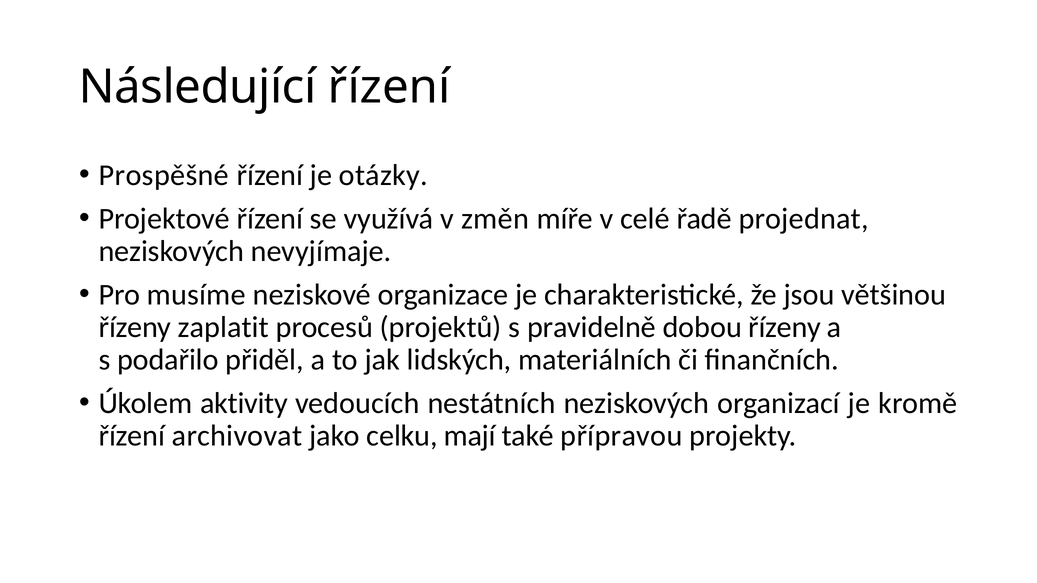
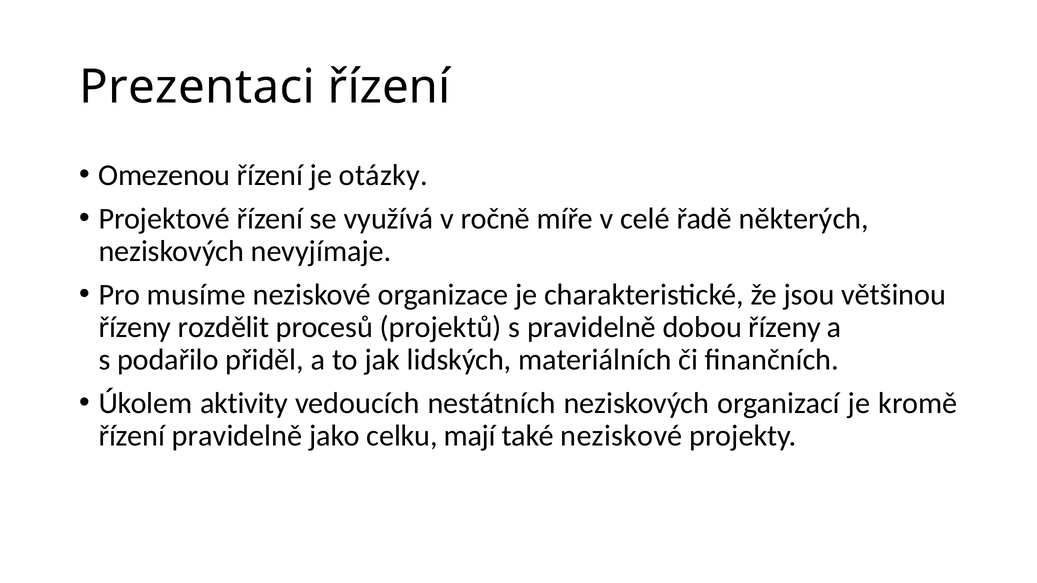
Následující: Následující -> Prezentaci (197, 87)
Prospěšné: Prospěšné -> Omezenou (164, 175)
změn: změn -> ročně (495, 219)
projednat: projednat -> některých (804, 219)
zaplatit: zaplatit -> rozdělit (224, 327)
řízení archivovat: archivovat -> pravidelně (237, 436)
také přípravou: přípravou -> neziskové (621, 436)
